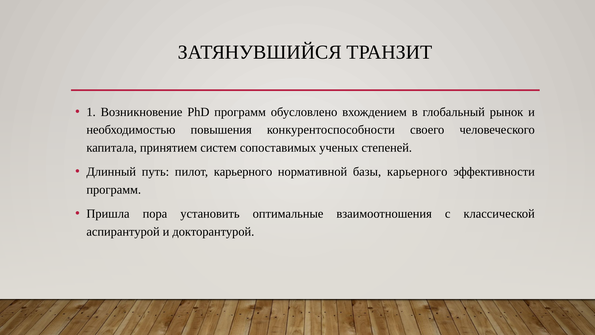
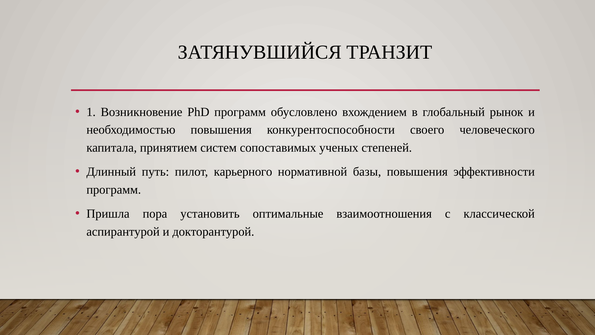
базы карьерного: карьерного -> повышения (417, 172)
